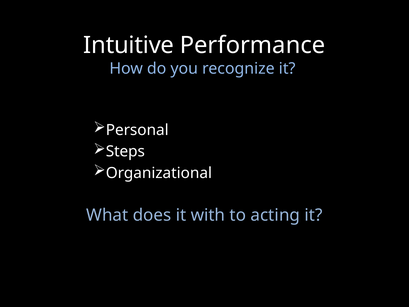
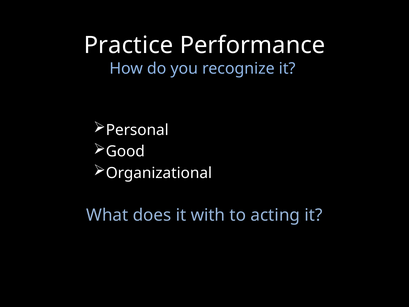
Intuitive: Intuitive -> Practice (129, 45)
Steps: Steps -> Good (125, 151)
